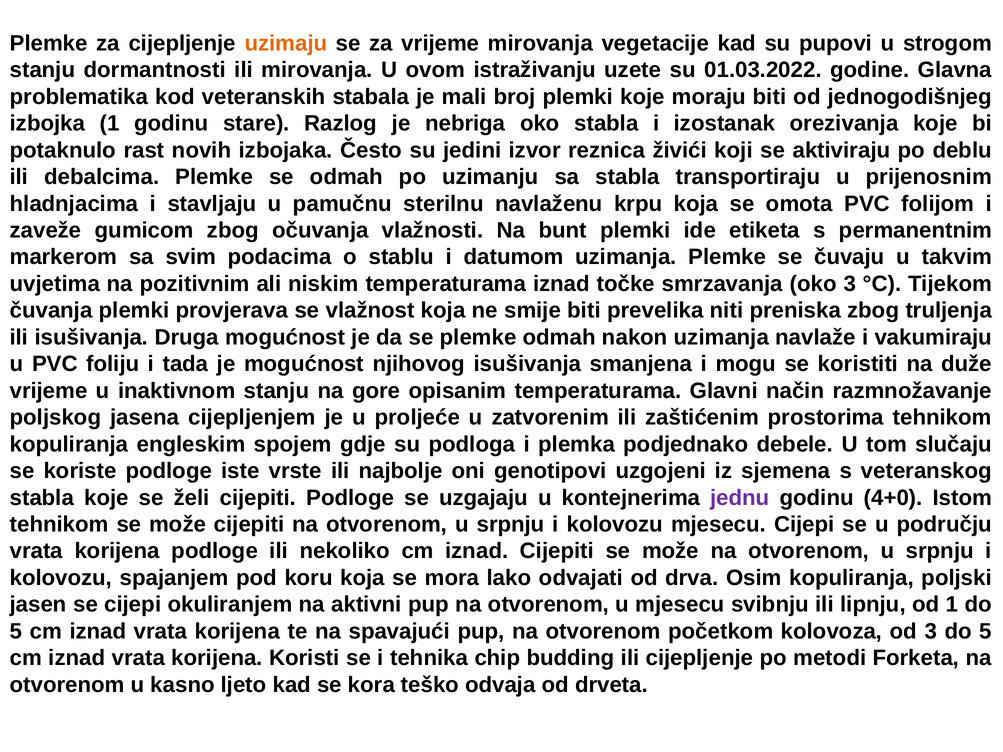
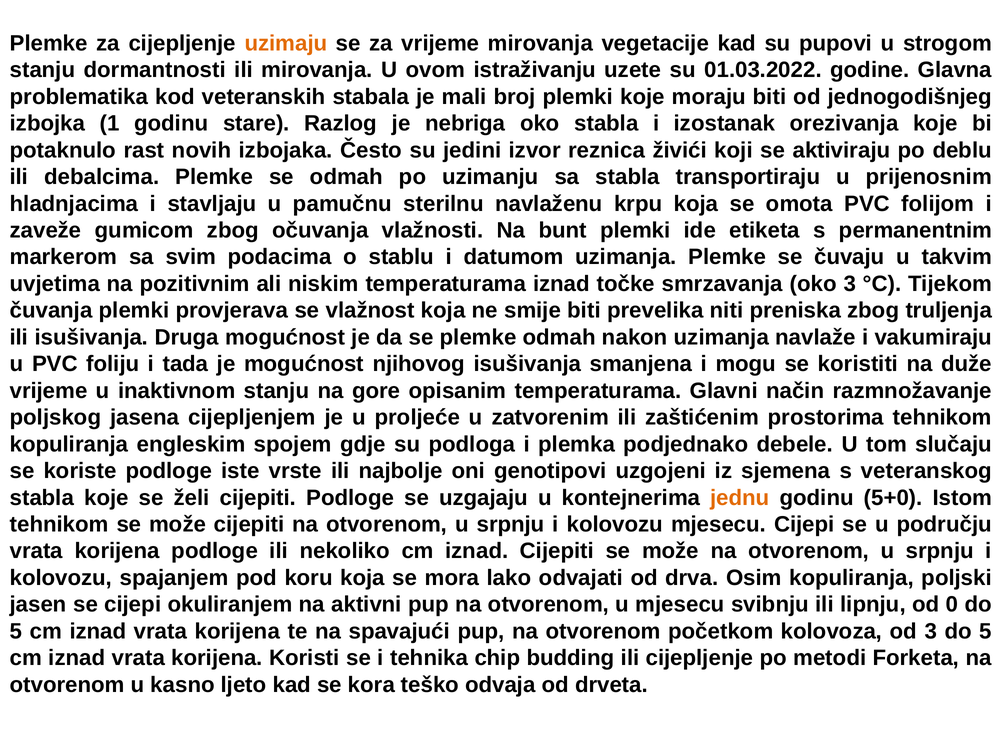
jednu colour: purple -> orange (740, 498)
4+0: 4+0 -> 5+0 (893, 498)
od 1: 1 -> 0 (952, 605)
